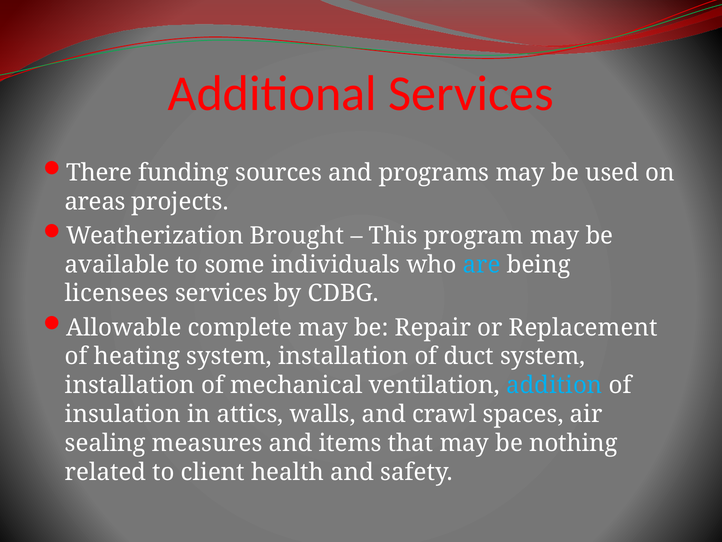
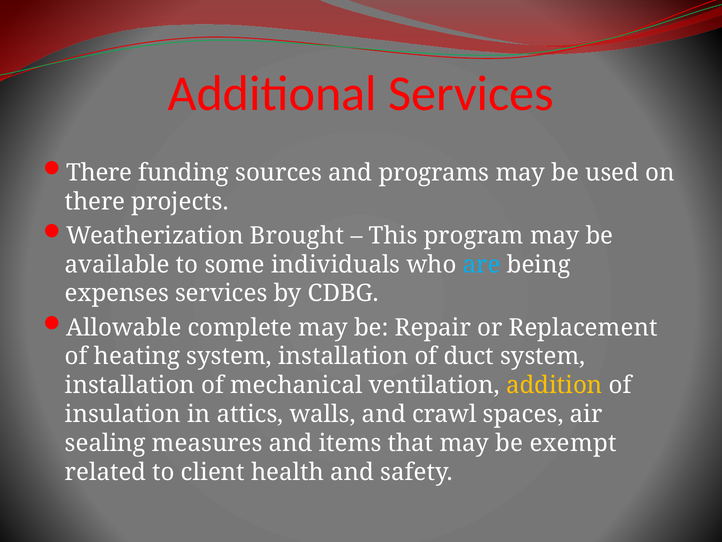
areas: areas -> there (95, 201)
licensees: licensees -> expenses (117, 293)
addition colour: light blue -> yellow (554, 385)
nothing: nothing -> exempt (573, 443)
